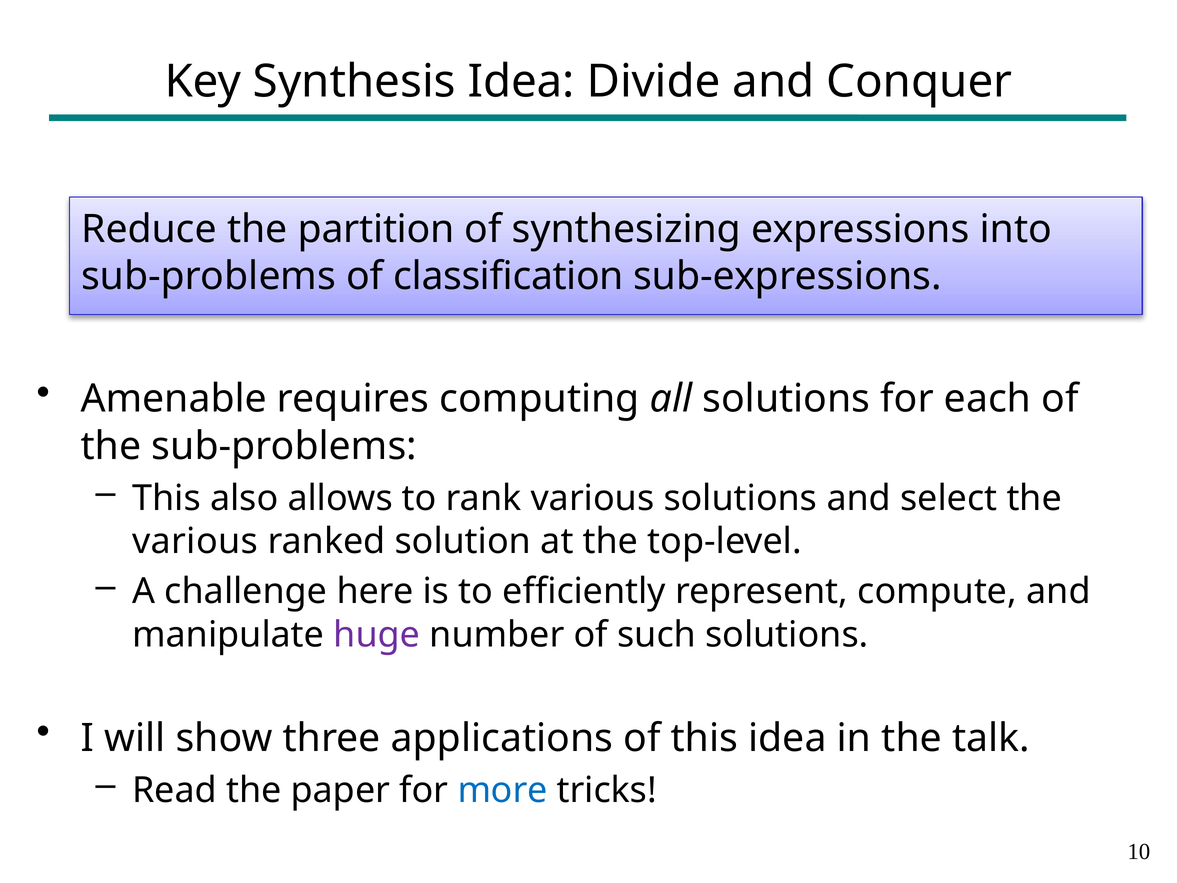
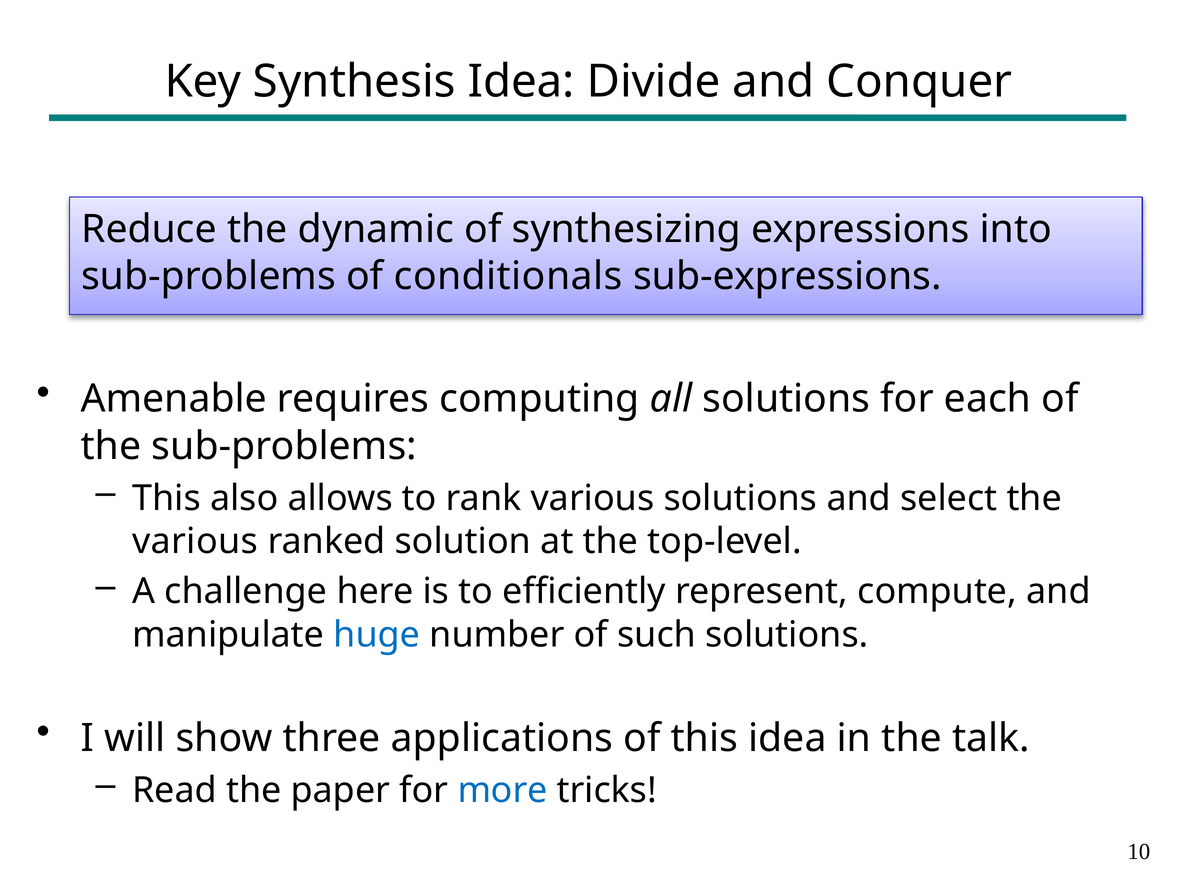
partition: partition -> dynamic (376, 229)
classification: classification -> conditionals (508, 276)
huge colour: purple -> blue (377, 635)
